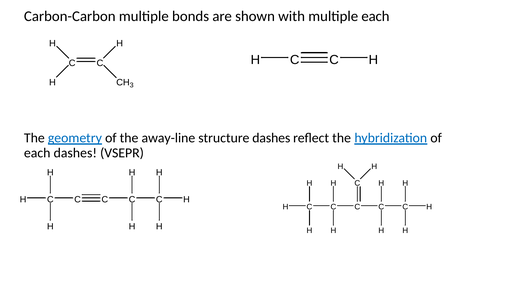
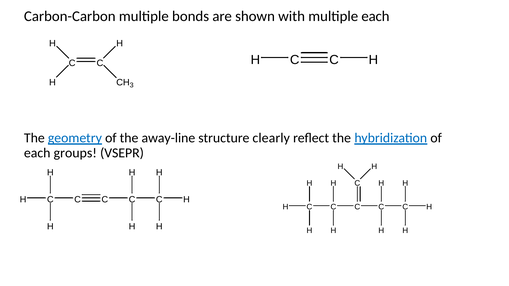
structure dashes: dashes -> clearly (271, 138)
each dashes: dashes -> groups (75, 153)
